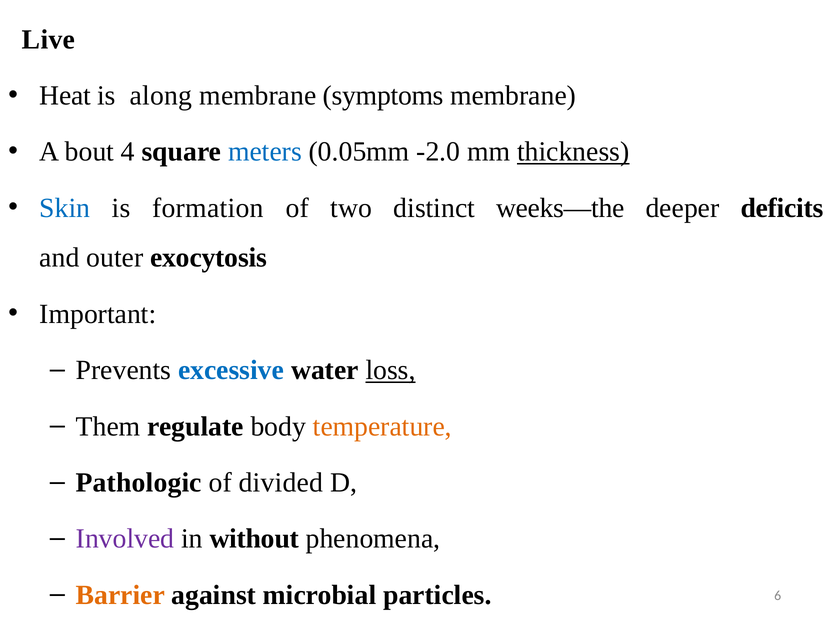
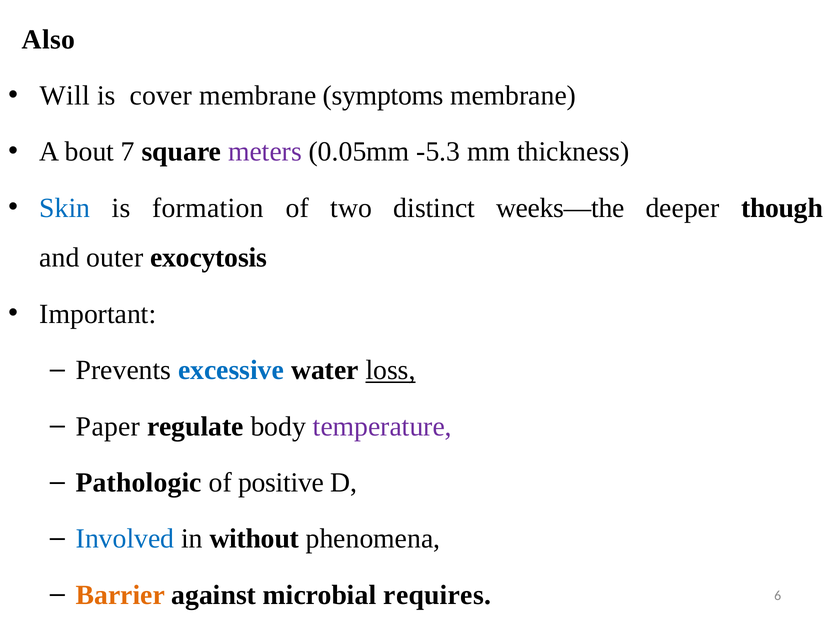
Live: Live -> Also (48, 39)
Heat: Heat -> Will (65, 95)
along: along -> cover (161, 95)
4: 4 -> 7 (128, 152)
meters colour: blue -> purple (265, 152)
-2.0: -2.0 -> -5.3 (438, 152)
thickness underline: present -> none (573, 152)
deficits: deficits -> though (782, 208)
Them: Them -> Paper (108, 426)
temperature colour: orange -> purple (382, 426)
divided: divided -> positive (281, 482)
Involved colour: purple -> blue (125, 538)
particles: particles -> requires (437, 594)
